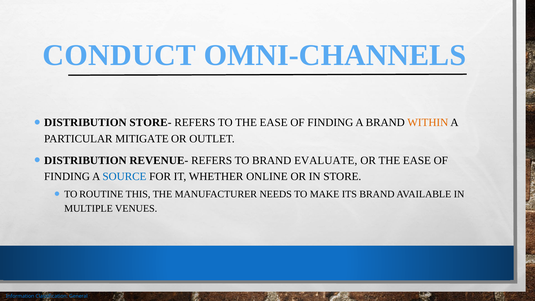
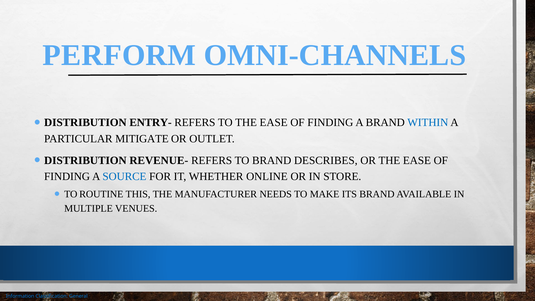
CONDUCT: CONDUCT -> PERFORM (119, 55)
STORE-: STORE- -> ENTRY- (151, 123)
WITHIN colour: orange -> blue (428, 123)
EVALUATE: EVALUATE -> DESCRIBES (326, 160)
